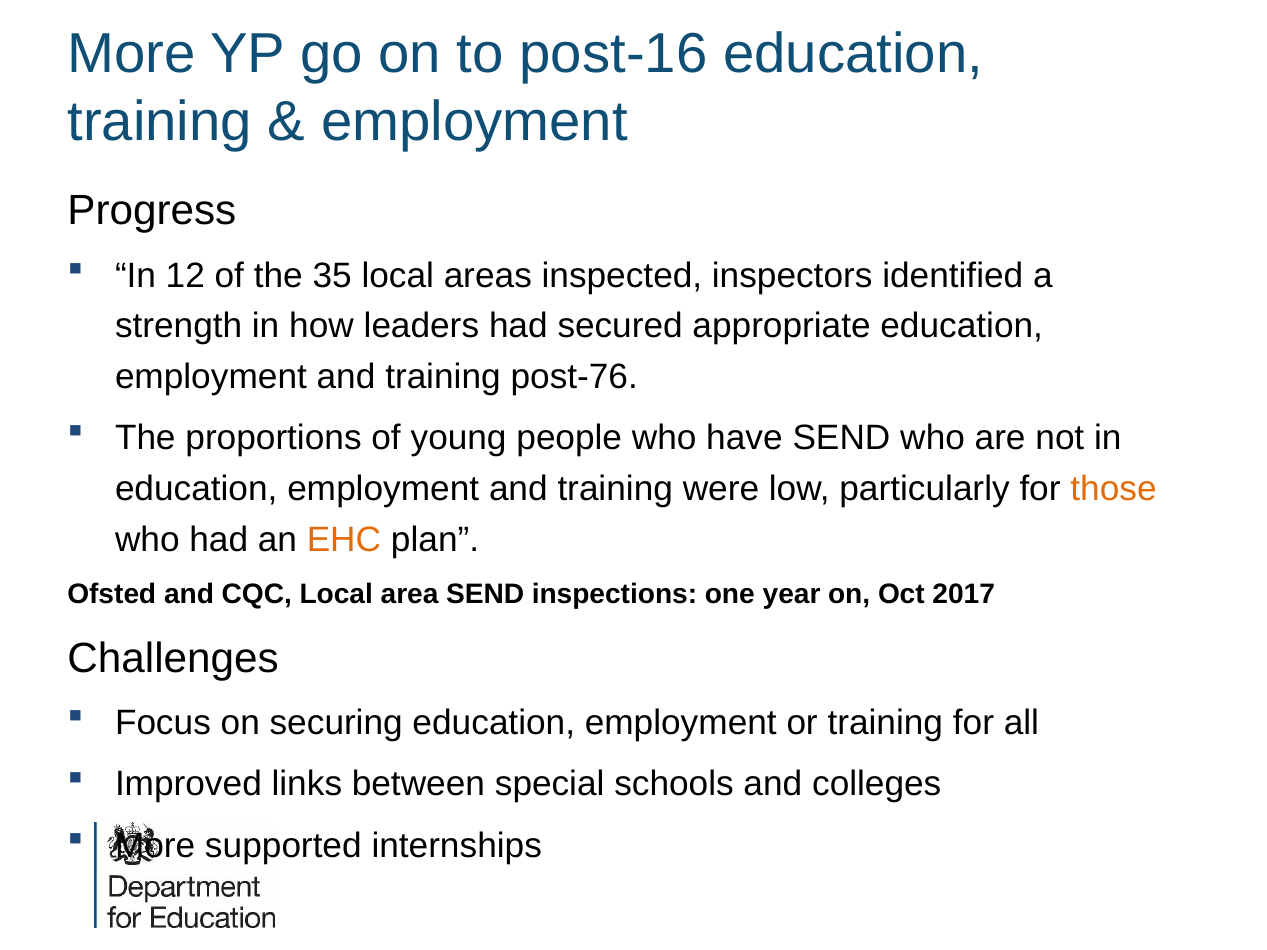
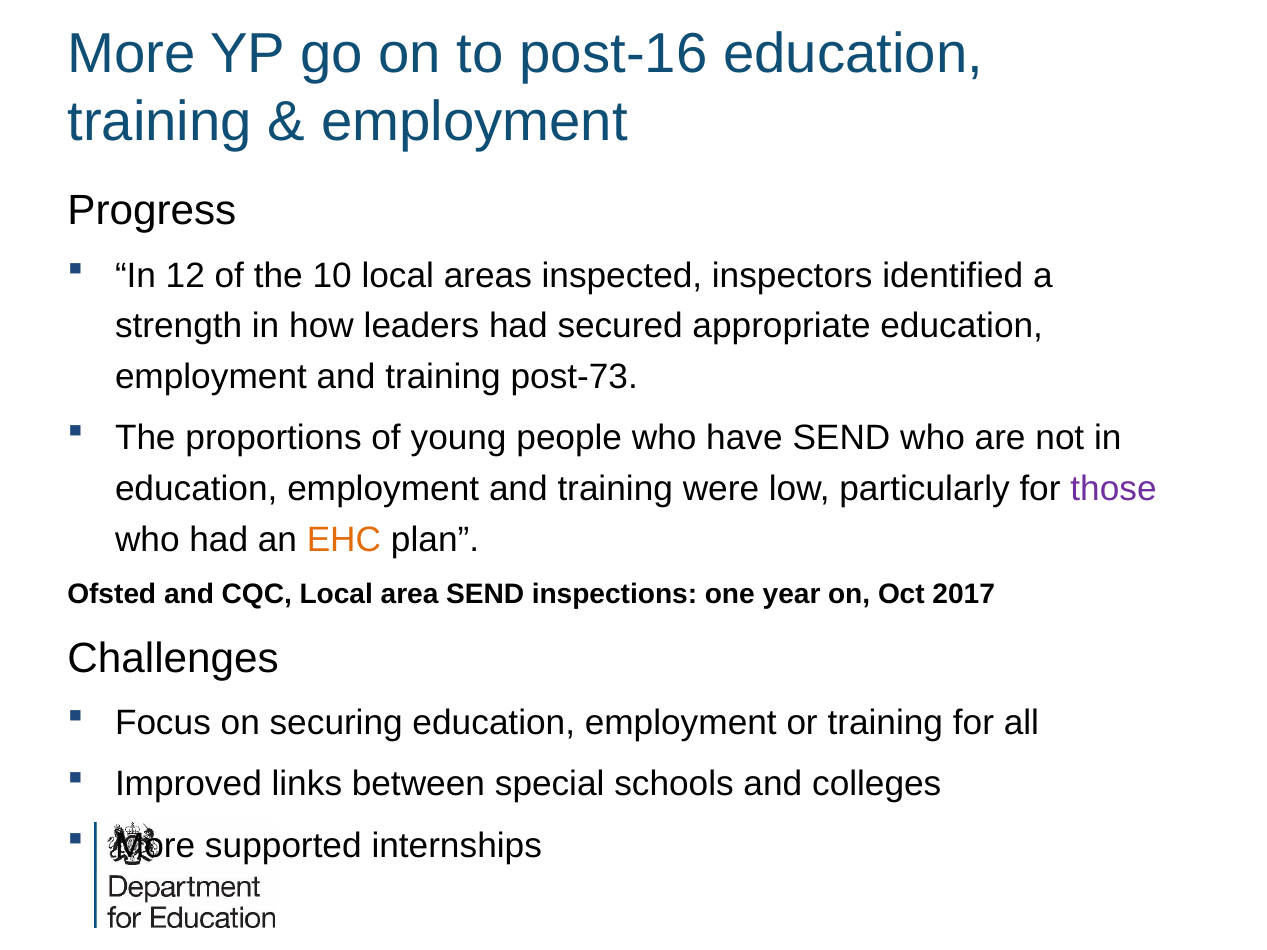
35: 35 -> 10 (332, 276)
post-76: post-76 -> post-73 (574, 377)
those colour: orange -> purple (1113, 489)
